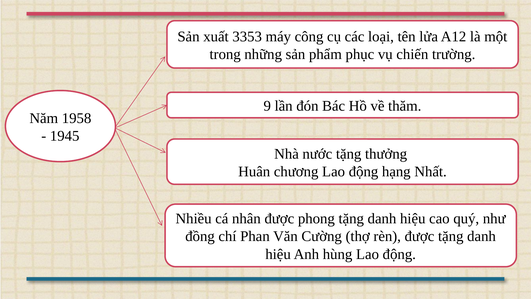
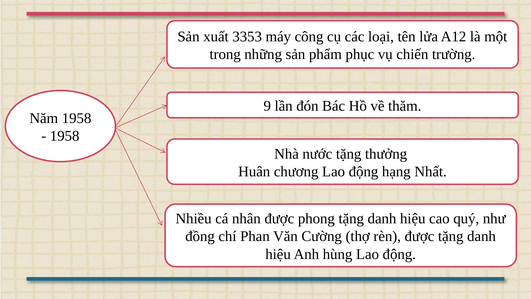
1945: 1945 -> 1958 (65, 136)
